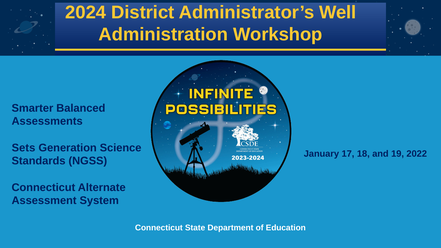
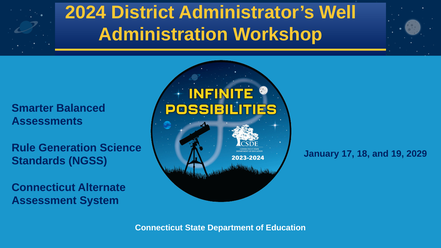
Sets: Sets -> Rule (24, 148)
2022: 2022 -> 2029 (417, 154)
